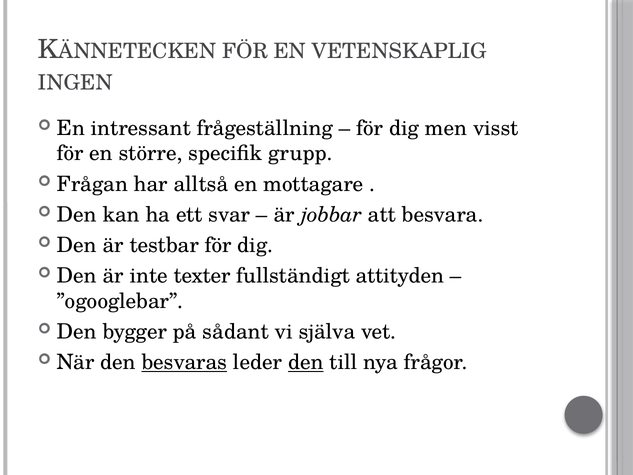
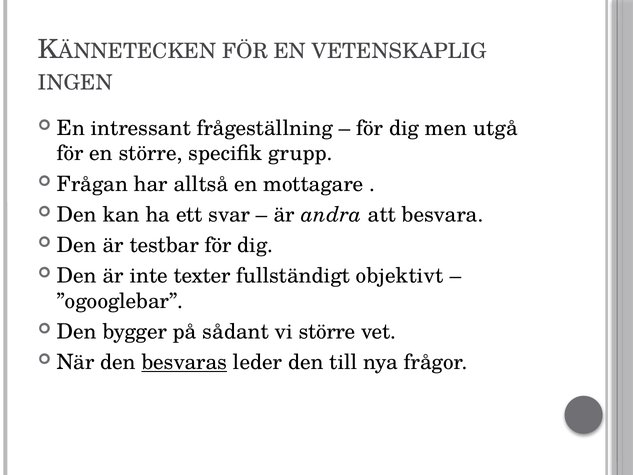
visst: visst -> utgå (496, 128)
jobbar: jobbar -> andra (331, 215)
attityden: attityden -> objektivt (400, 276)
vi själva: själva -> större (327, 332)
den underline: present -> none (306, 362)
